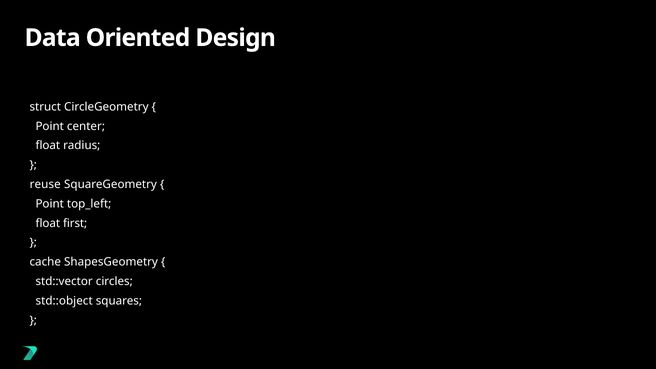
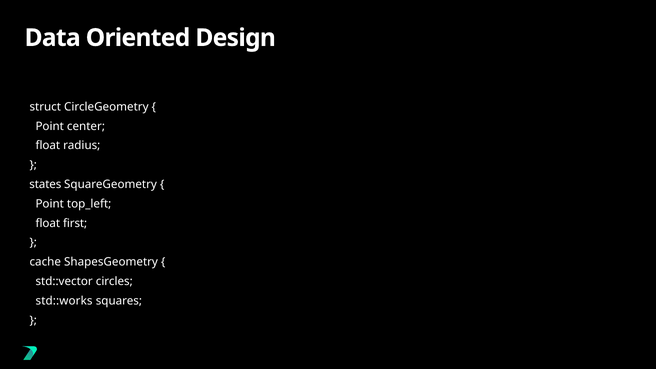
reuse: reuse -> states (45, 184)
std::object: std::object -> std::works (64, 301)
